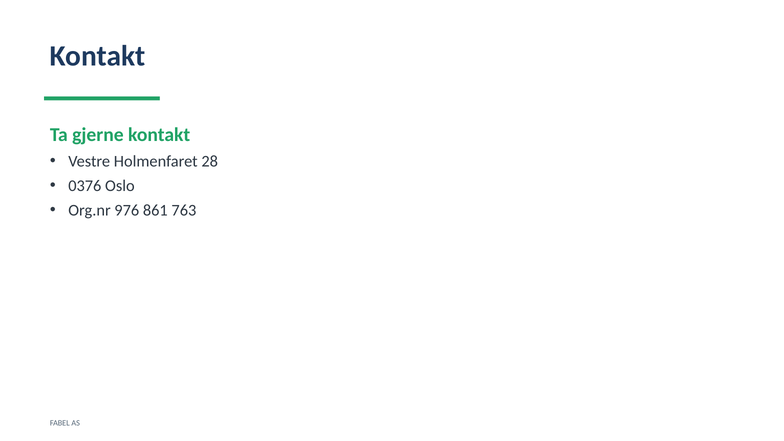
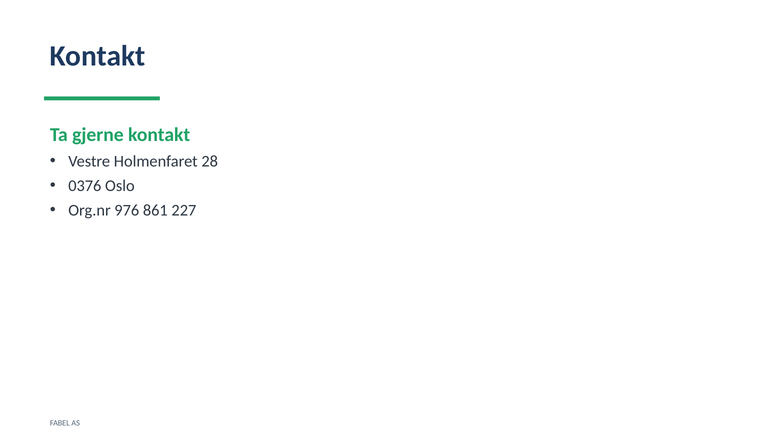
763: 763 -> 227 (184, 210)
